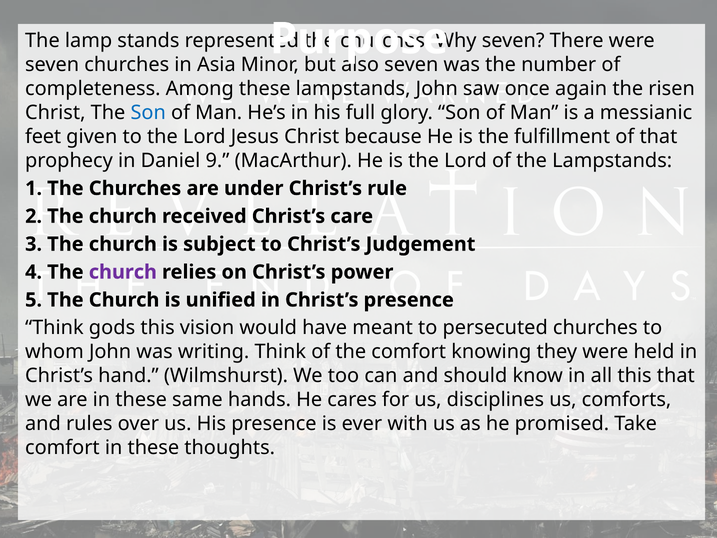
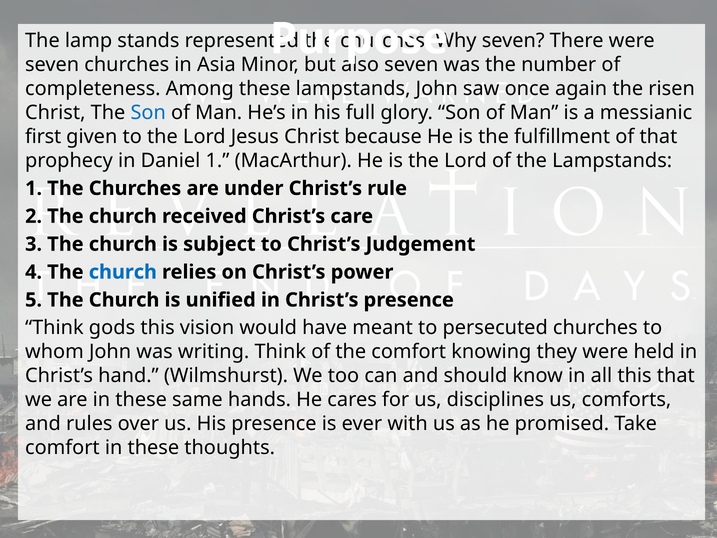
feet: feet -> first (43, 136)
Daniel 9: 9 -> 1 (217, 160)
church colour: purple -> blue (123, 272)
